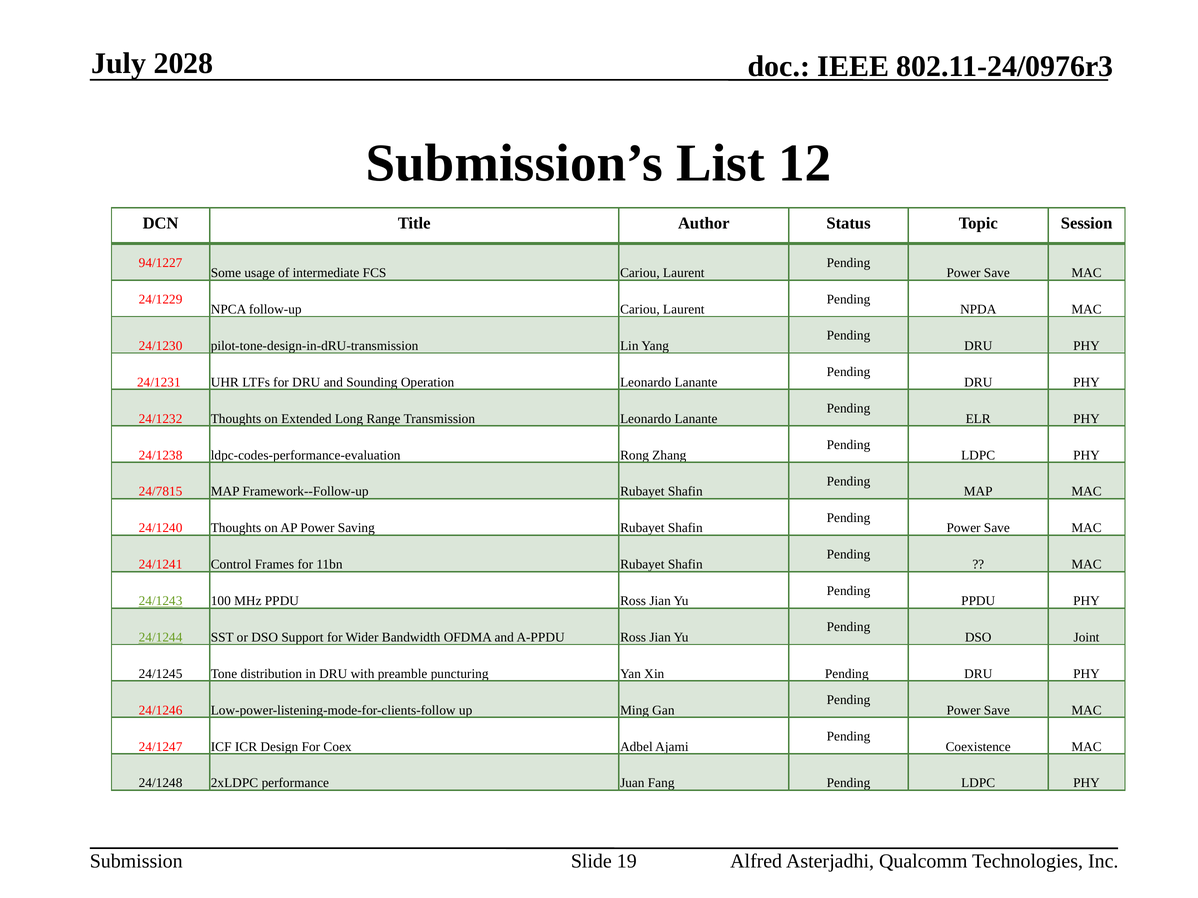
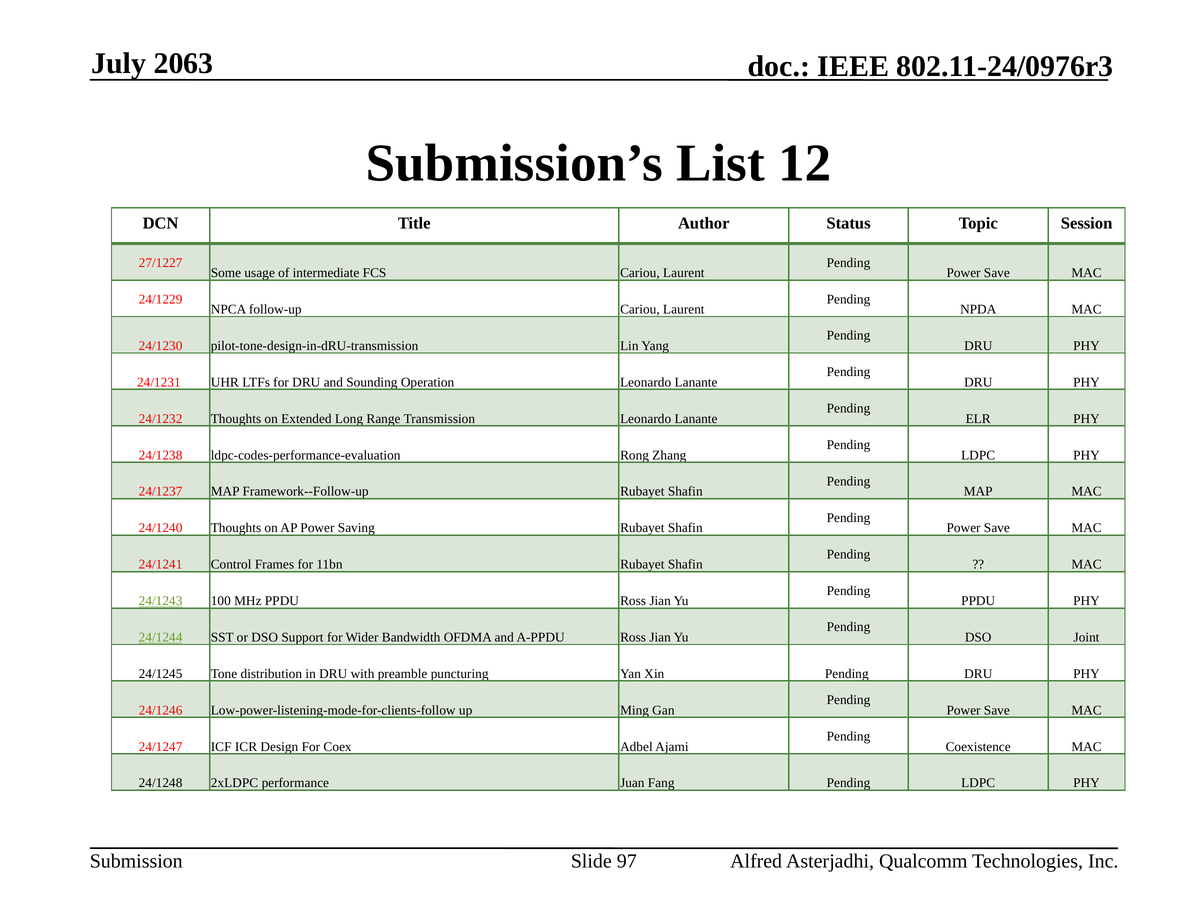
2028: 2028 -> 2063 (183, 64)
94/1227: 94/1227 -> 27/1227 (161, 263)
24/7815: 24/7815 -> 24/1237 (161, 492)
19: 19 -> 97 (627, 862)
